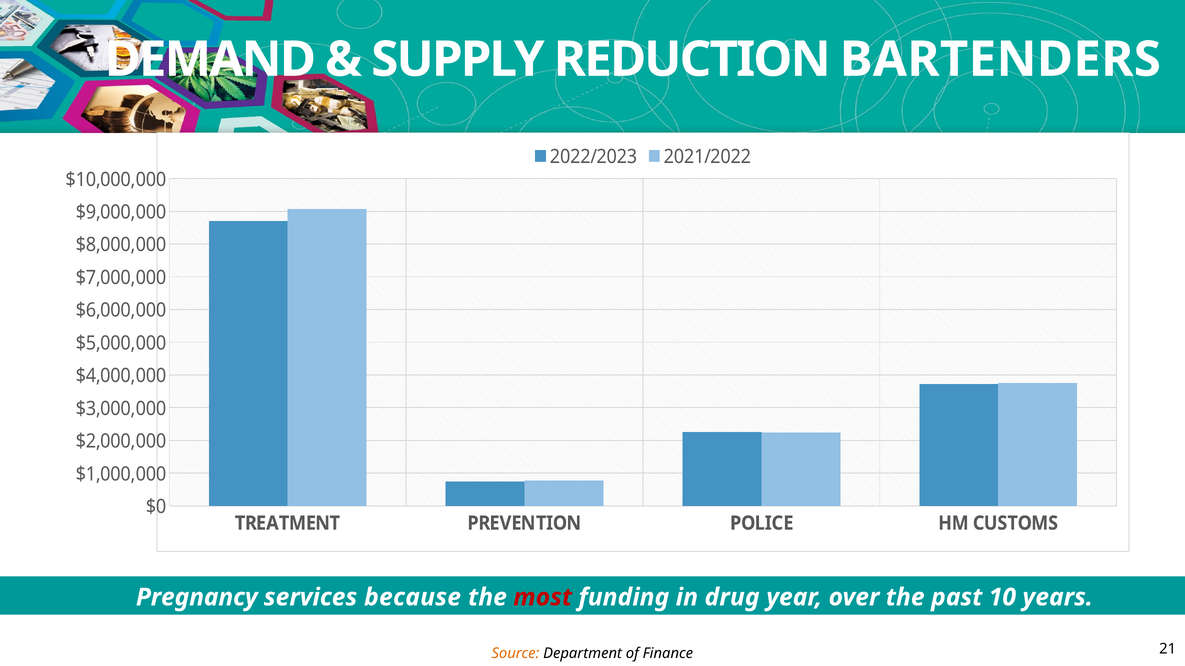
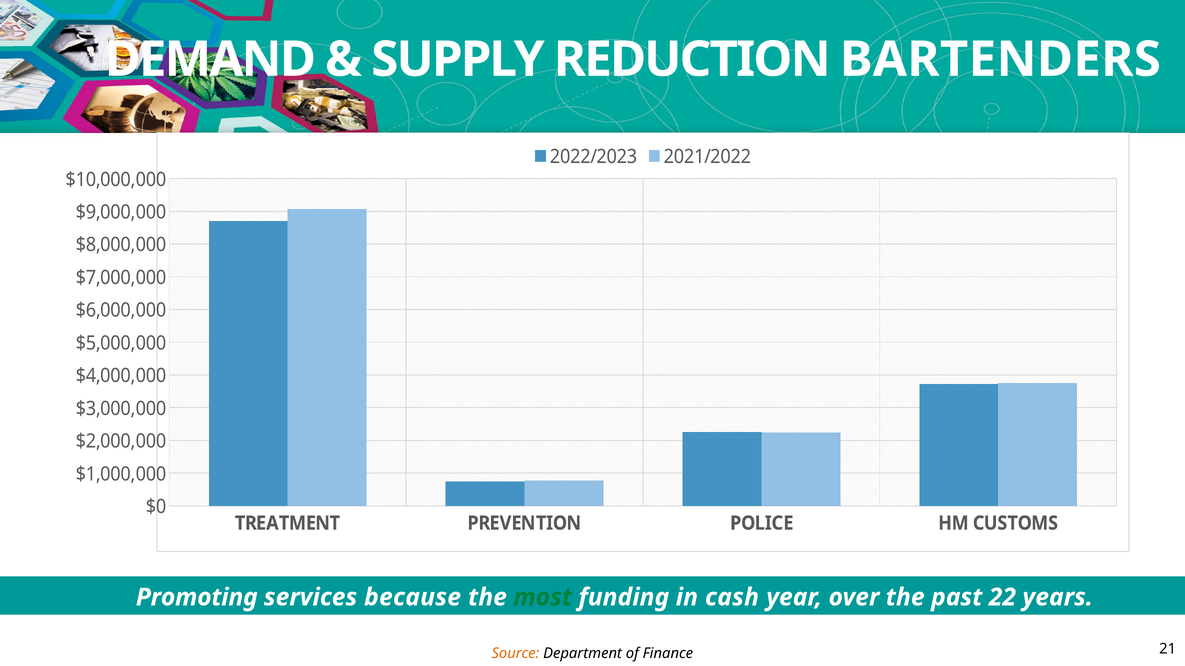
Pregnancy: Pregnancy -> Promoting (197, 598)
most colour: red -> green (543, 598)
drug: drug -> cash (732, 598)
10: 10 -> 22 (1002, 598)
